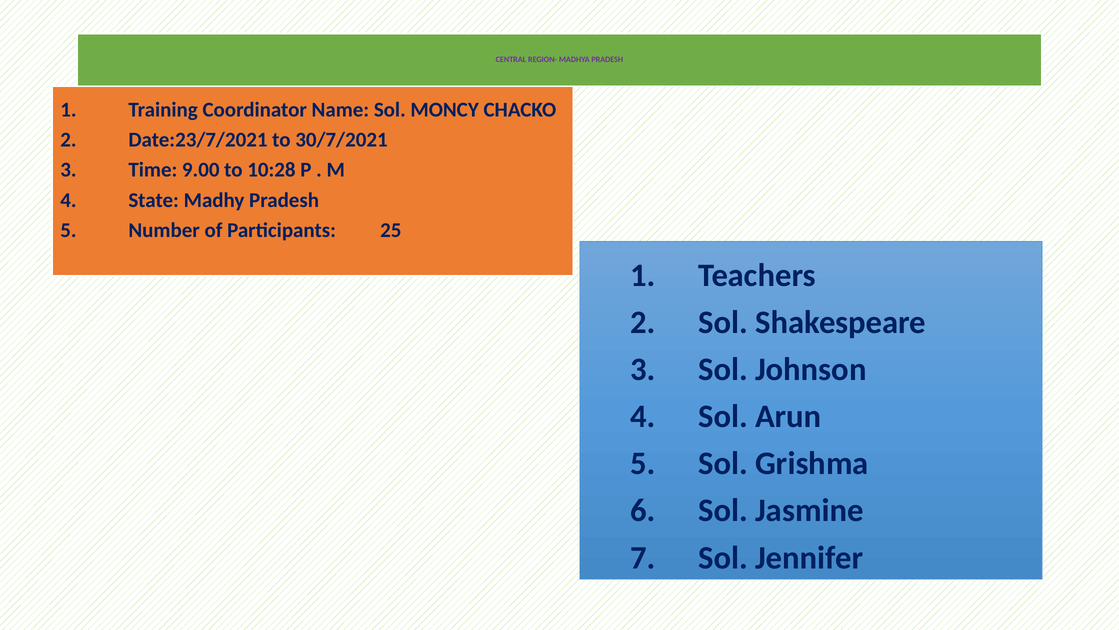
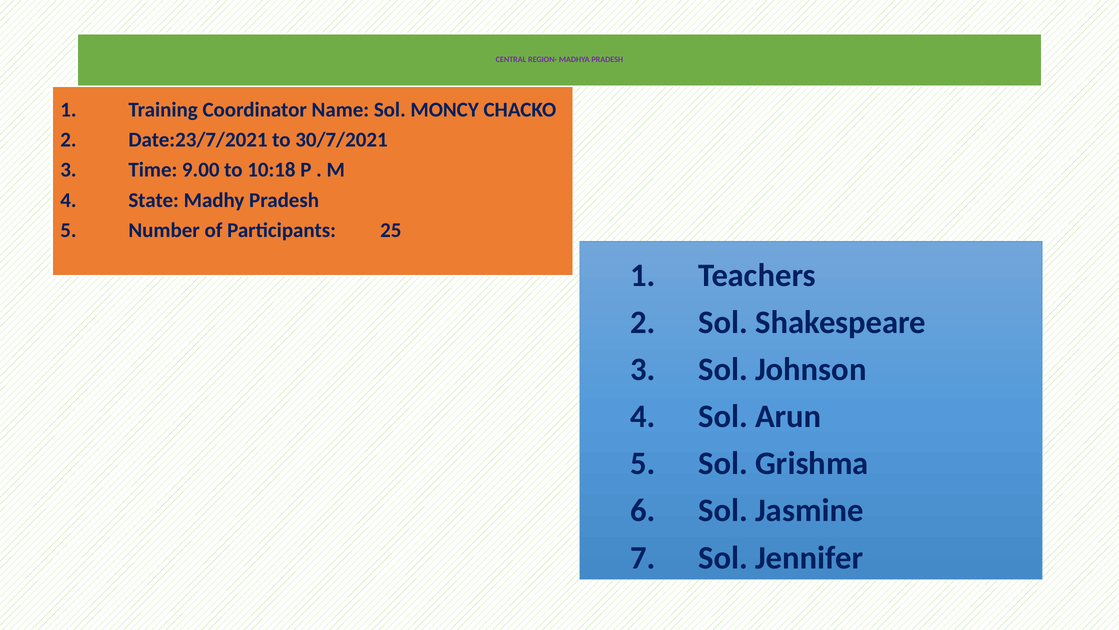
10:28: 10:28 -> 10:18 (271, 170)
